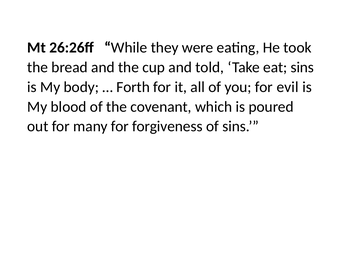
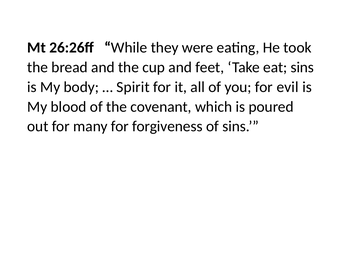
told: told -> feet (210, 67)
Forth: Forth -> Spirit (133, 87)
